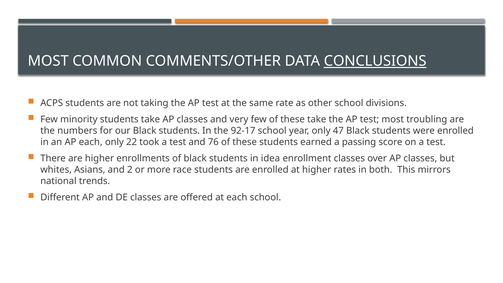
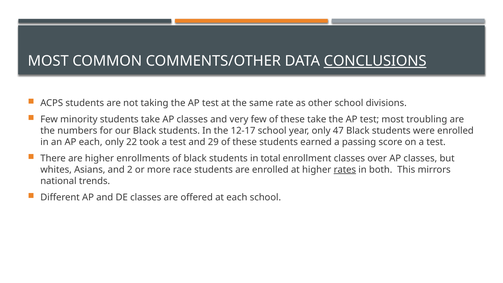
92-17: 92-17 -> 12-17 (243, 131)
76: 76 -> 29 (213, 142)
idea: idea -> total (271, 158)
rates underline: none -> present (345, 170)
